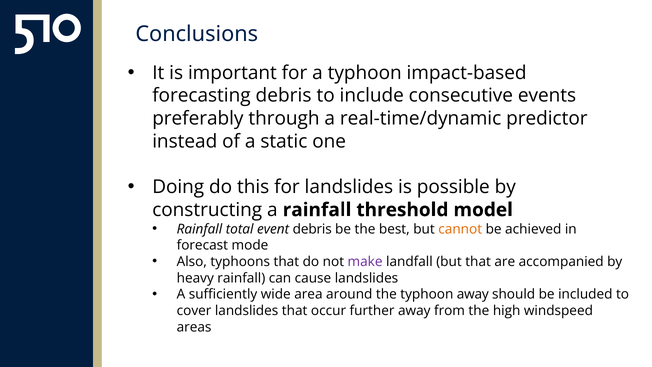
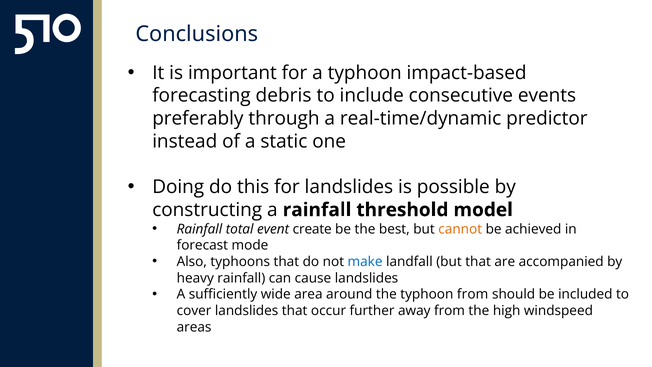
event debris: debris -> create (312, 229)
make colour: purple -> blue (365, 262)
typhoon away: away -> from (473, 294)
